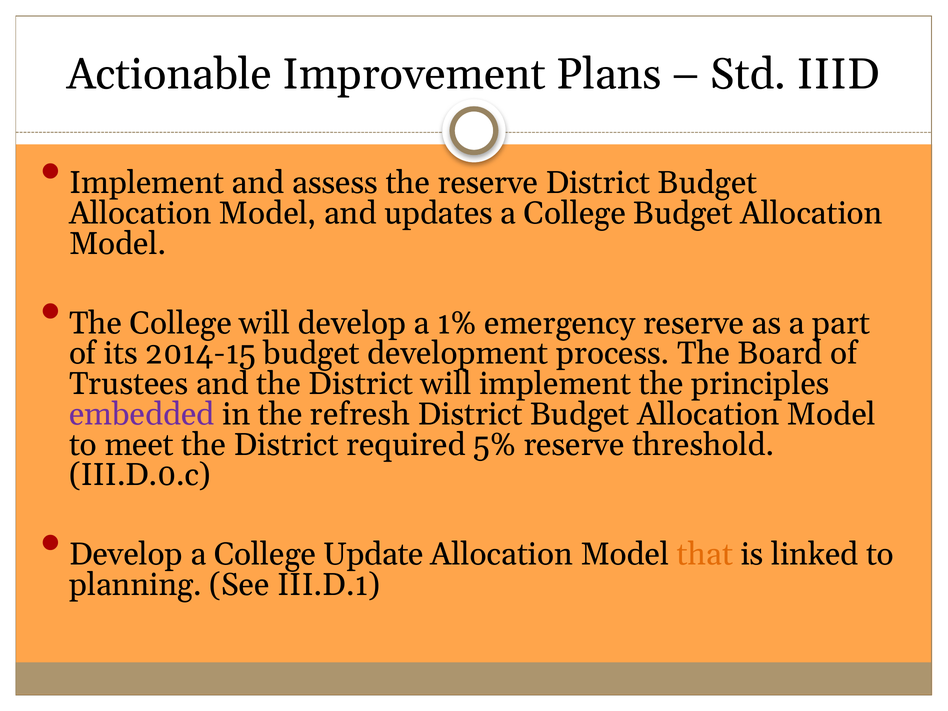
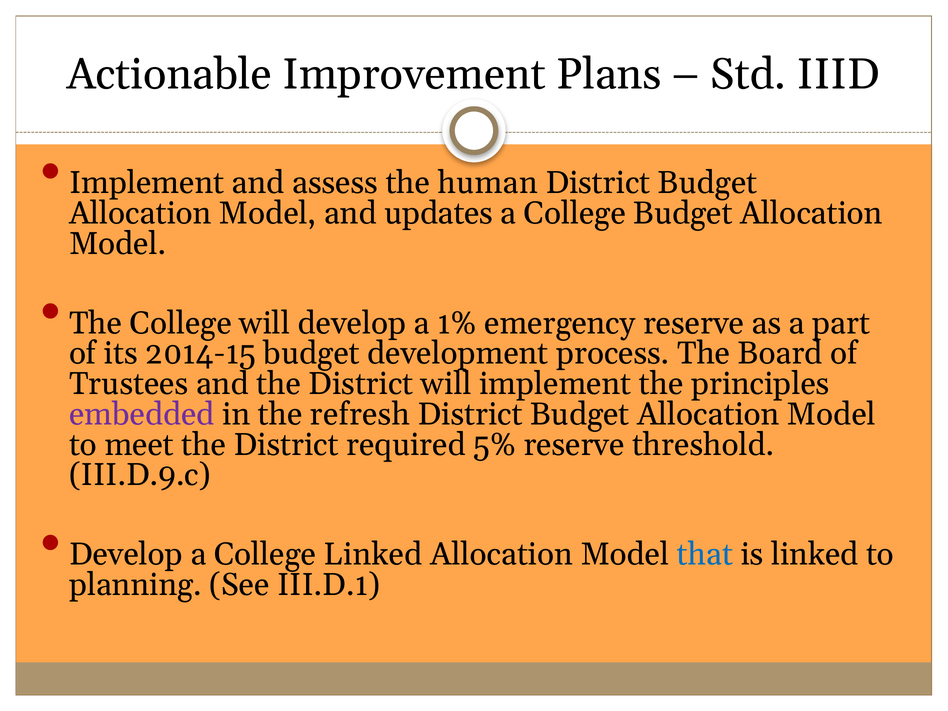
the reserve: reserve -> human (488, 183)
III.D.0.c: III.D.0.c -> III.D.9.c (140, 475)
College Update: Update -> Linked (373, 555)
that colour: orange -> blue (705, 555)
